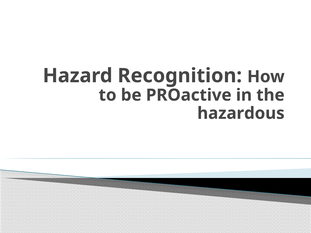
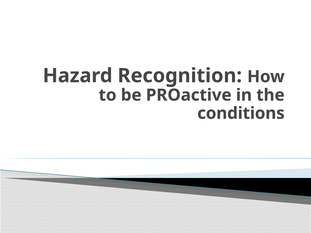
hazardous: hazardous -> conditions (241, 113)
